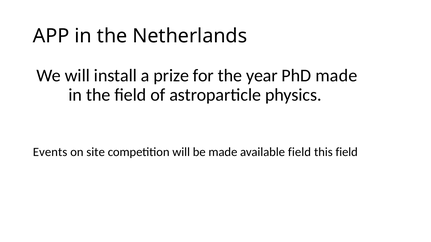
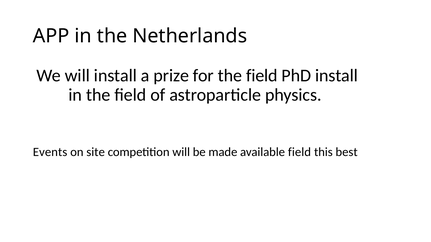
for the year: year -> field (262, 76)
PhD made: made -> install (337, 76)
this field: field -> best (347, 152)
